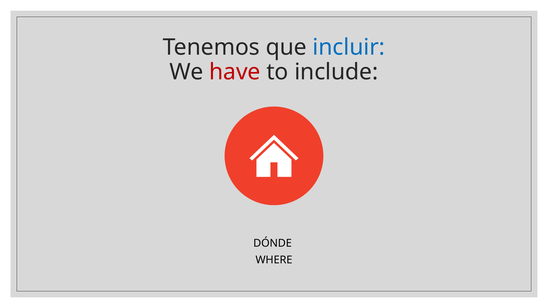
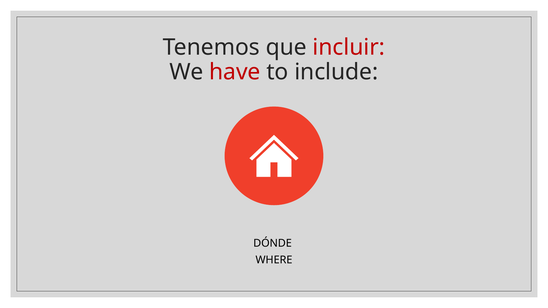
incluir colour: blue -> red (349, 47)
